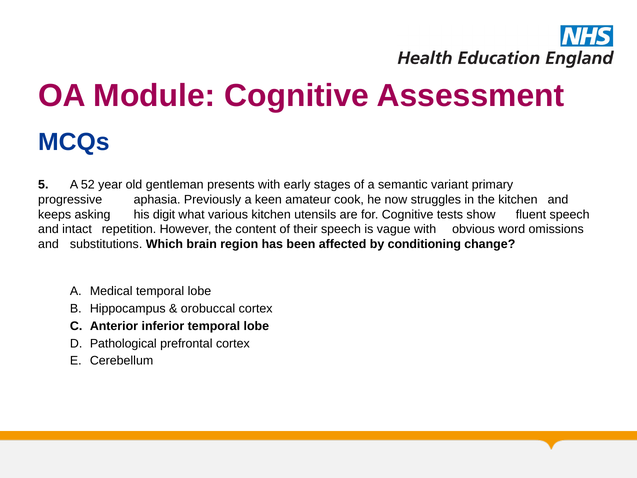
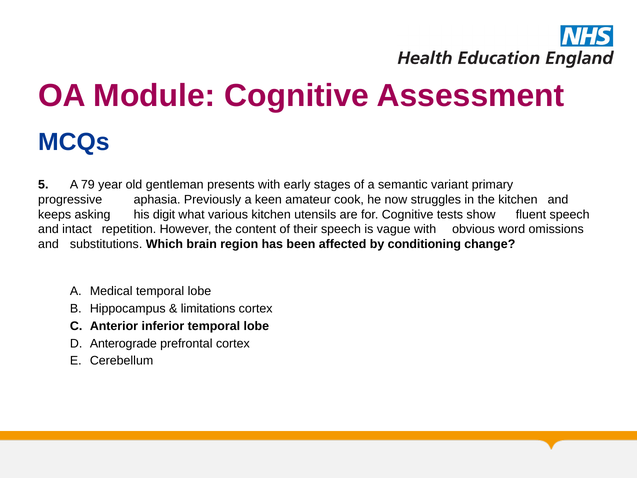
52: 52 -> 79 (88, 185)
orobuccal: orobuccal -> limitations (208, 309)
Pathological: Pathological -> Anterograde (123, 343)
